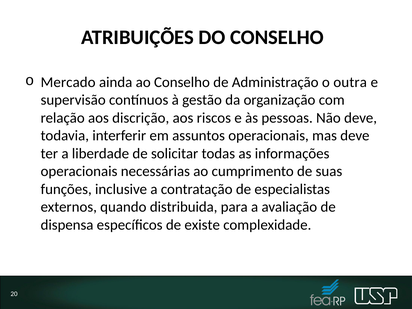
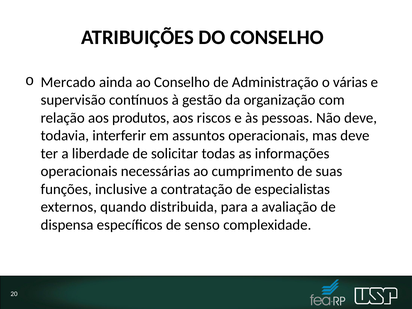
outra: outra -> várias (350, 82)
discrição: discrição -> produtos (141, 118)
existe: existe -> senso (202, 225)
